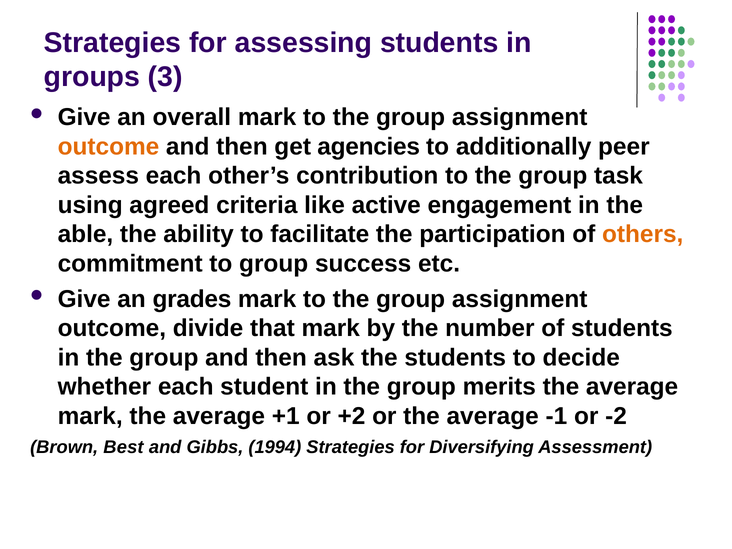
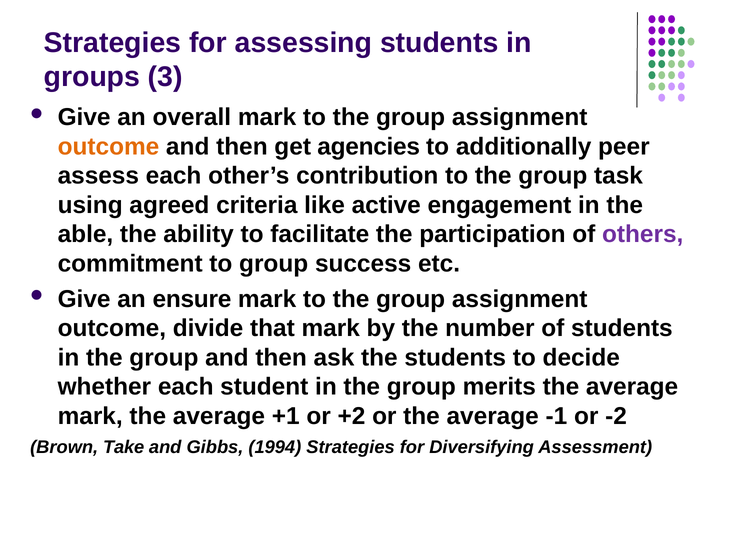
others colour: orange -> purple (643, 234)
grades: grades -> ensure (192, 299)
Best: Best -> Take (124, 447)
